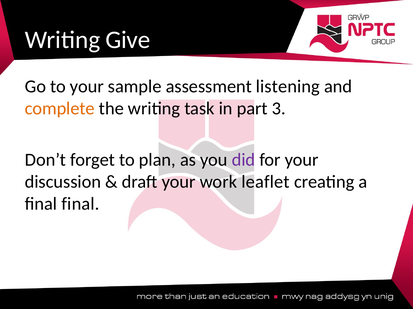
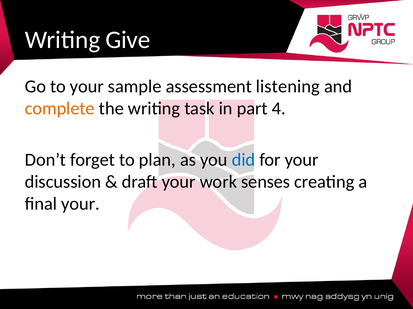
3: 3 -> 4 (279, 109)
did colour: purple -> blue (243, 160)
leaflet: leaflet -> senses (266, 182)
final final: final -> your (81, 204)
